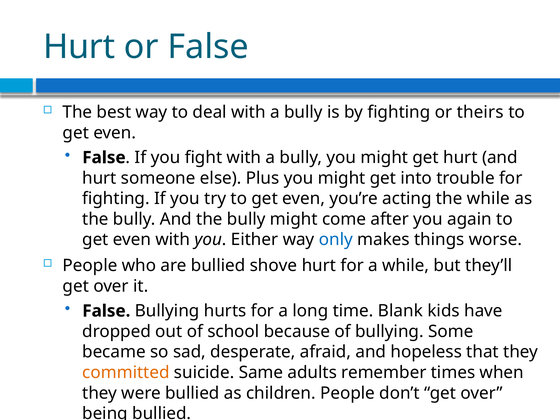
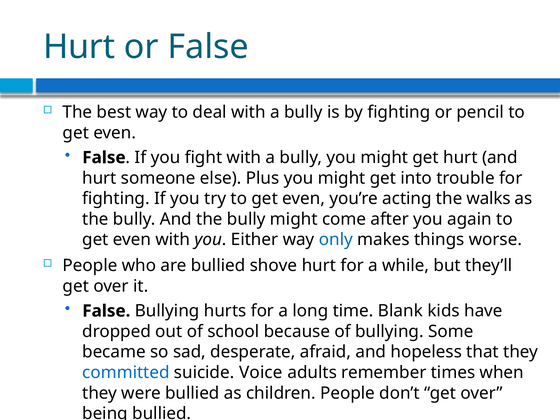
theirs: theirs -> pencil (480, 112)
the while: while -> walks (489, 199)
committed colour: orange -> blue (126, 373)
Same: Same -> Voice (261, 373)
